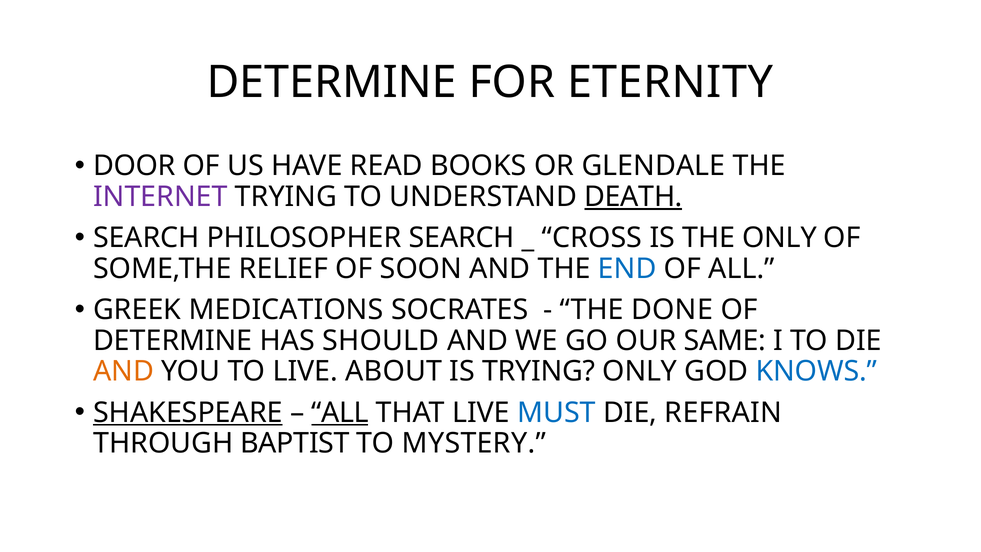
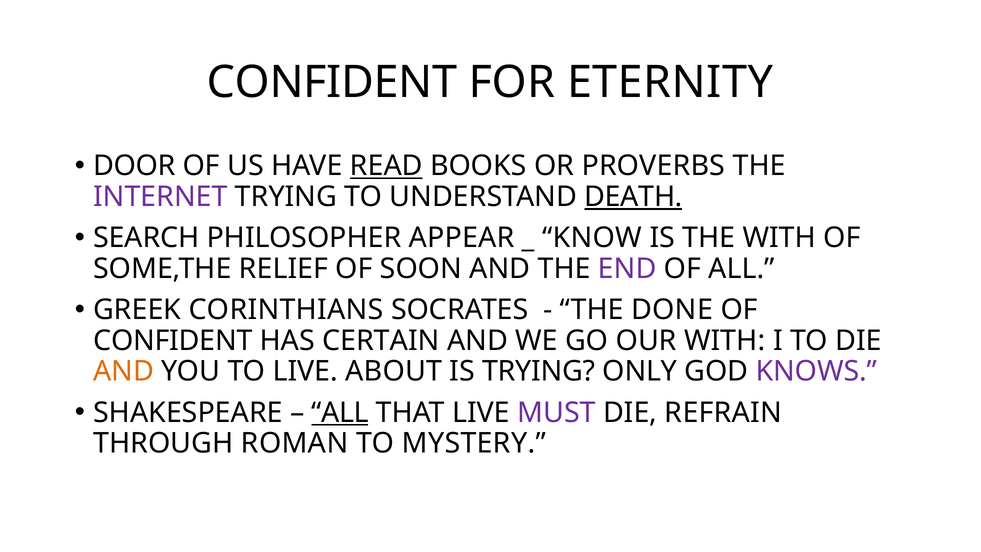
DETERMINE: DETERMINE -> CONFIDENT (332, 82)
READ underline: none -> present (386, 166)
GLENDALE: GLENDALE -> PROVERBS (653, 166)
PHILOSOPHER SEARCH: SEARCH -> APPEAR (462, 238)
CROSS: CROSS -> KNOW (592, 238)
THE ONLY: ONLY -> WITH (779, 238)
END colour: blue -> purple (627, 269)
MEDICATIONS: MEDICATIONS -> CORINTHIANS (286, 310)
DETERMINE: DETERMINE -> CONFIDENT (173, 340)
SHOULD: SHOULD -> CERTAIN (381, 340)
OUR SAME: SAME -> WITH (725, 340)
KNOWS colour: blue -> purple (816, 371)
SHAKESPEARE underline: present -> none (188, 412)
MUST colour: blue -> purple (556, 412)
BAPTIST: BAPTIST -> ROMAN (295, 443)
